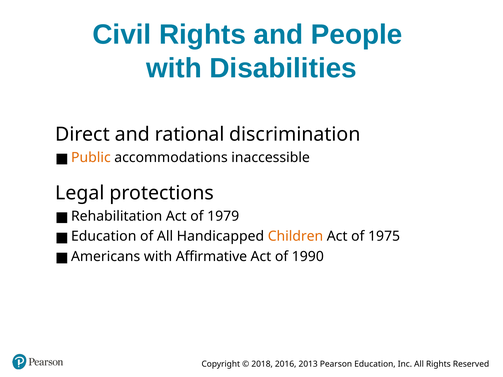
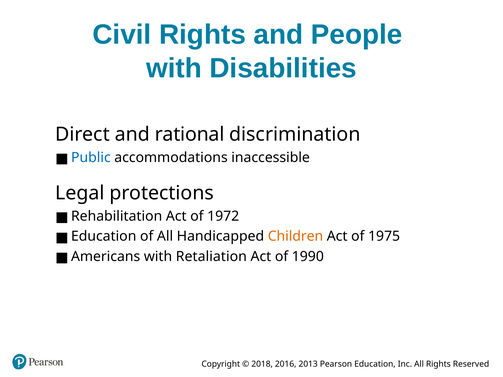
Public colour: orange -> blue (91, 158)
1979: 1979 -> 1972 (223, 216)
Affirmative: Affirmative -> Retaliation (211, 257)
